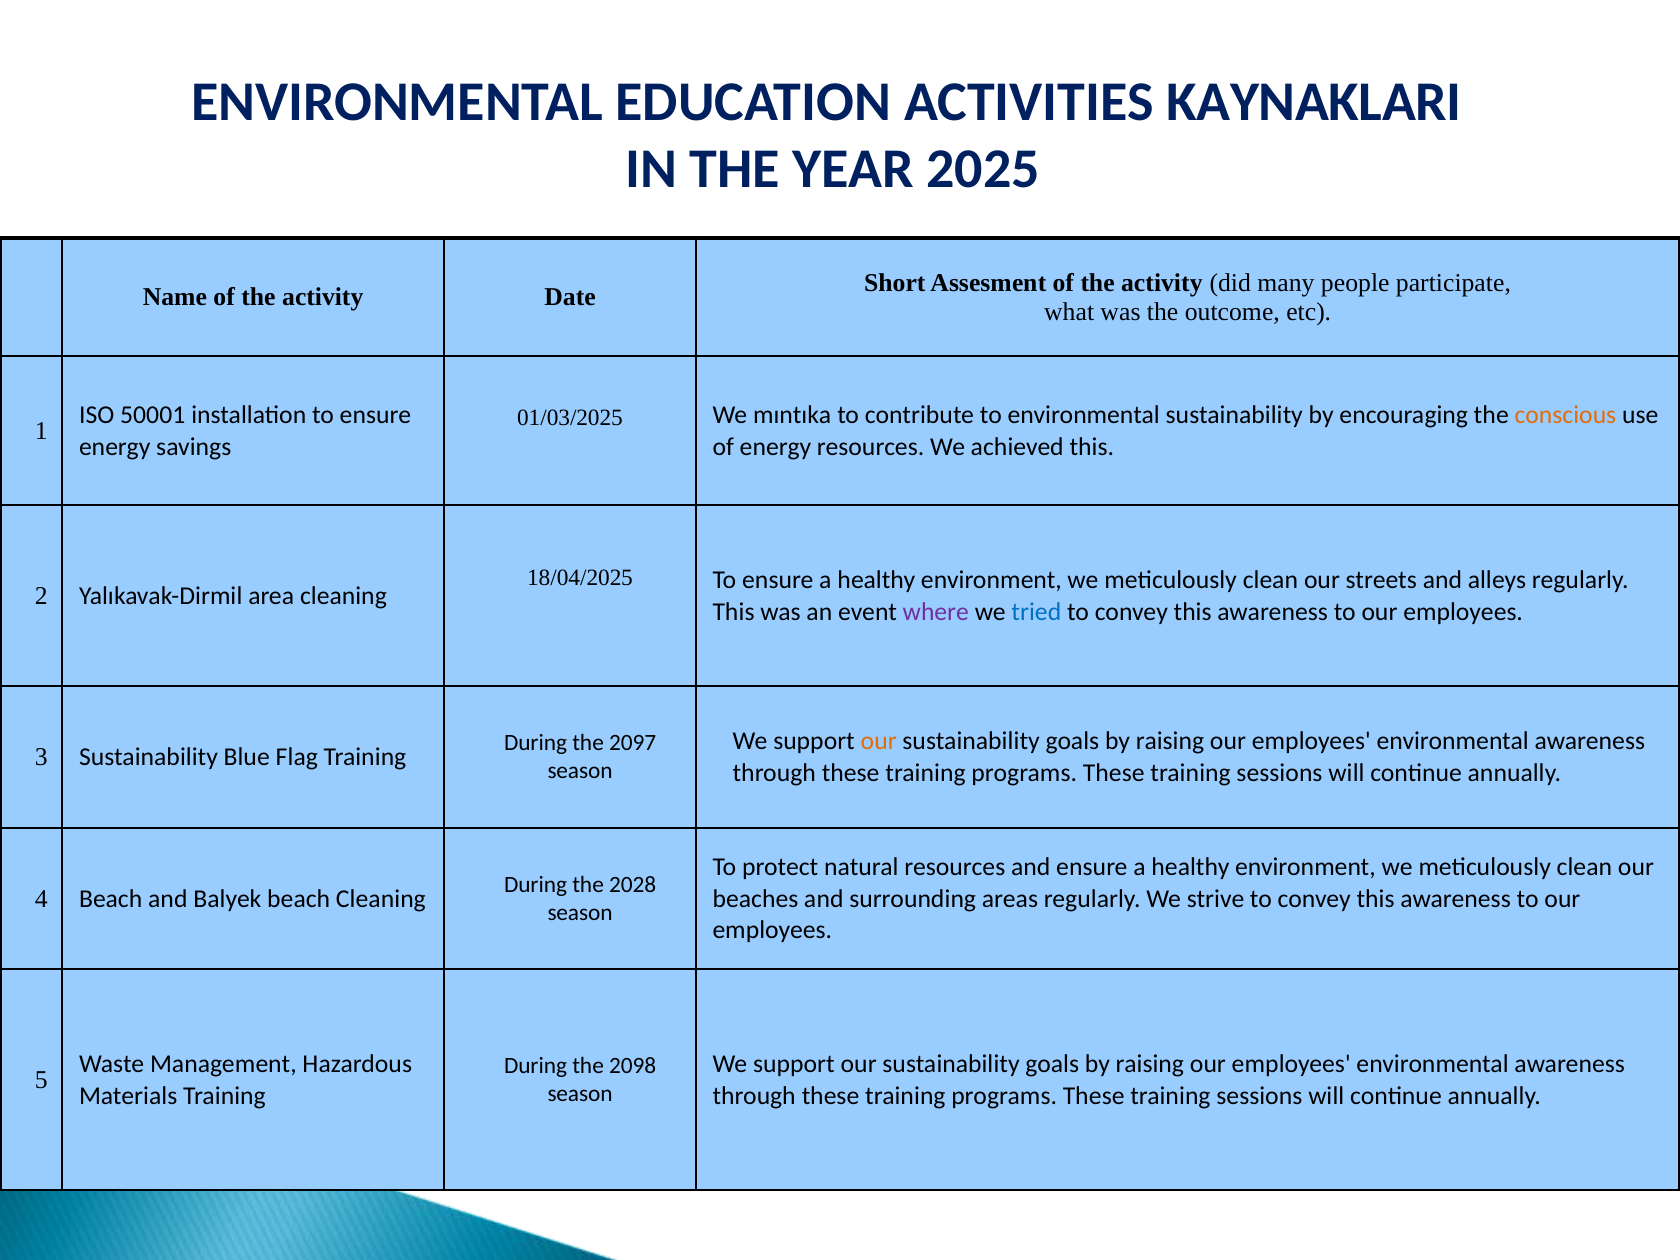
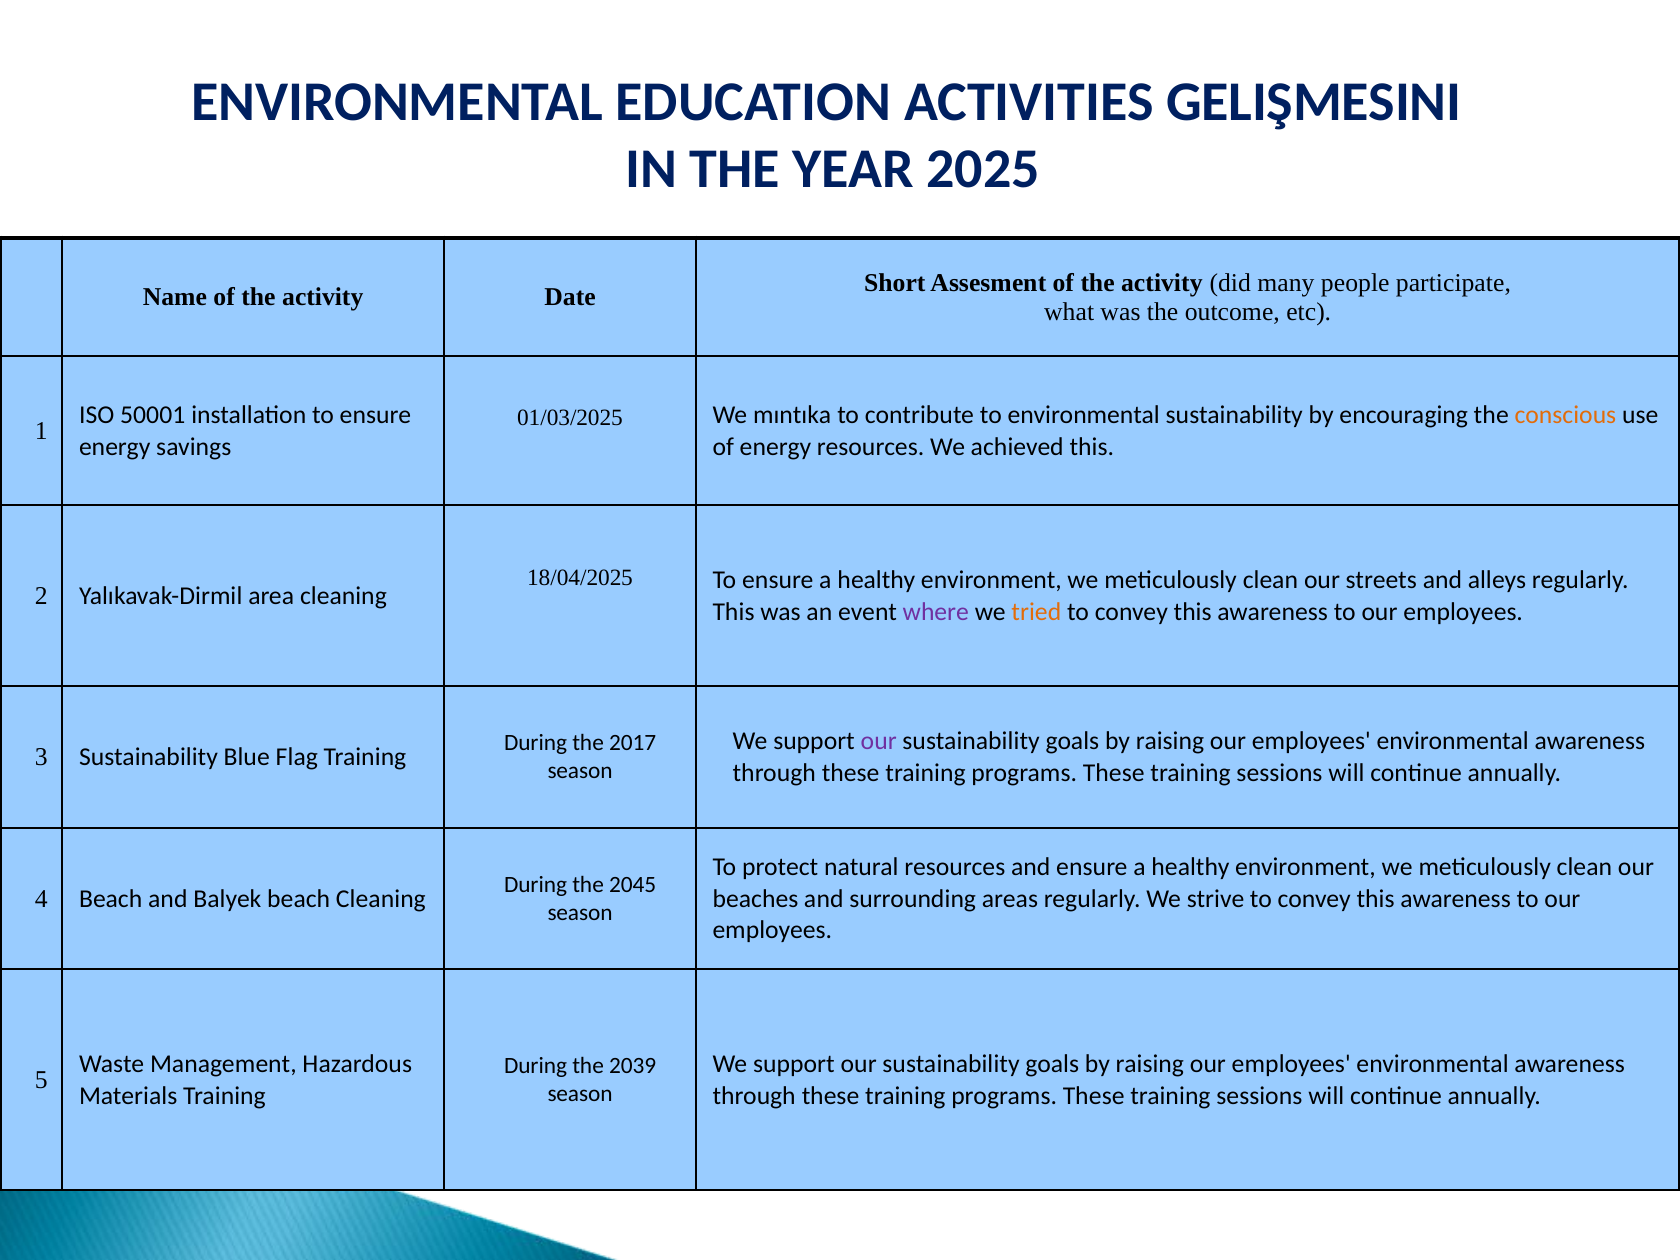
KAYNAKLARI: KAYNAKLARI -> GELIŞMESINI (1314, 102)
tried colour: blue -> orange (1036, 612)
our colour: orange -> purple (879, 741)
2097: 2097 -> 2017 (633, 743)
2028: 2028 -> 2045 (633, 884)
2098: 2098 -> 2039 (633, 1066)
